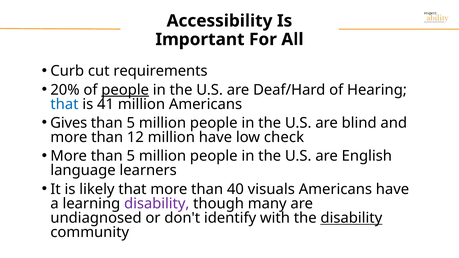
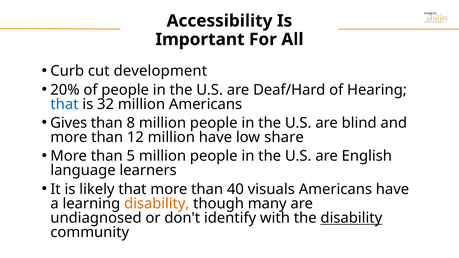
requirements: requirements -> development (160, 71)
people underline: present -> none (125, 90)
41: 41 -> 32 (106, 104)
5: 5 -> 8 (131, 123)
check: check -> share (284, 137)
disability colour: purple -> orange (157, 204)
